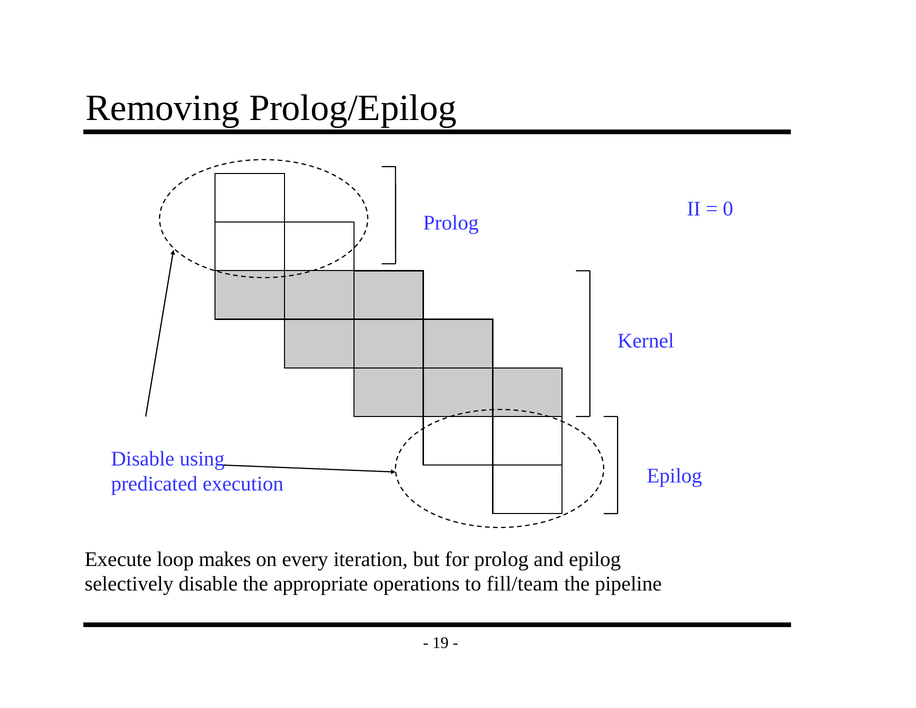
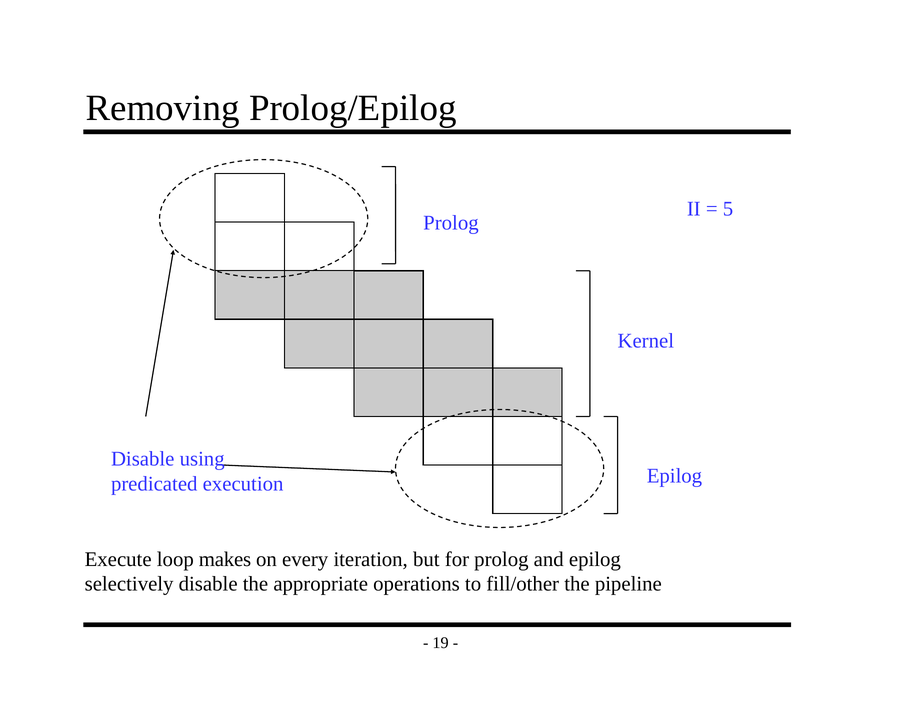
0: 0 -> 5 (728, 209)
fill/team: fill/team -> fill/other (523, 584)
